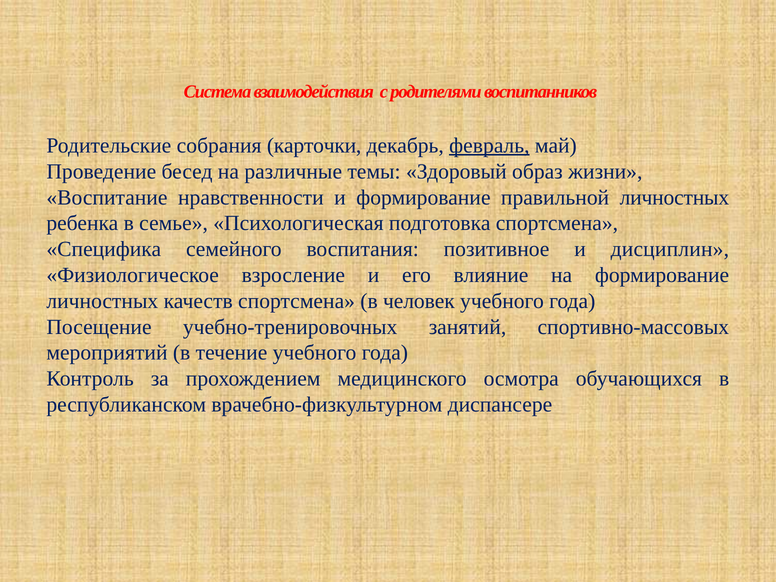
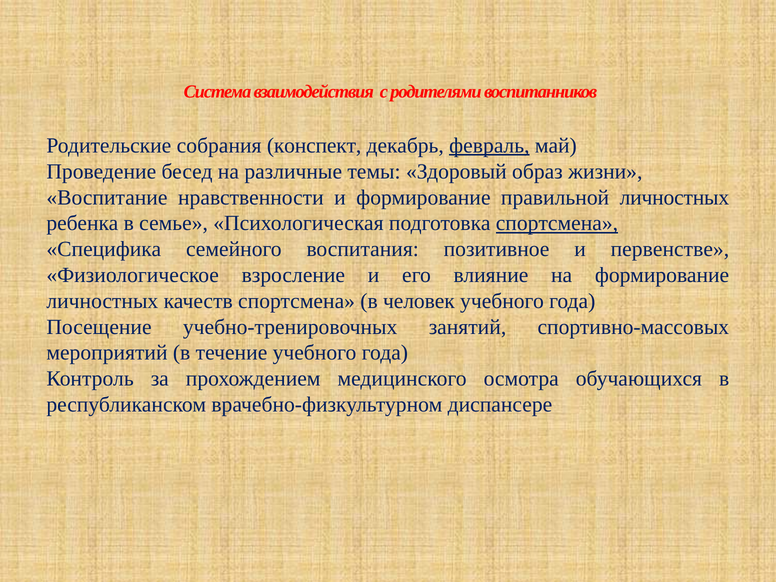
карточки: карточки -> конспект (314, 146)
спортсмена underline: none -> present (557, 223)
дисциплин: дисциплин -> первенстве (670, 249)
